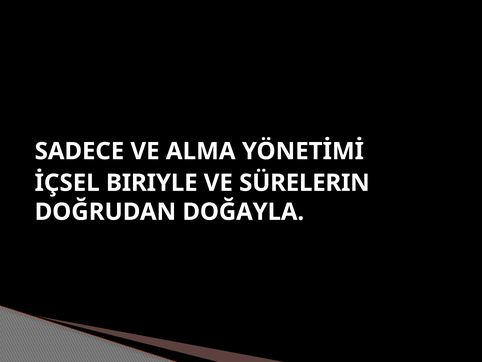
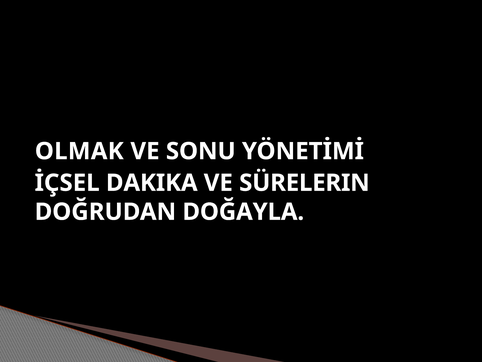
SADECE: SADECE -> OLMAK (79, 151)
ALMA: ALMA -> SONU (201, 151)
BIRIYLE: BIRIYLE -> DAKIKA (152, 183)
